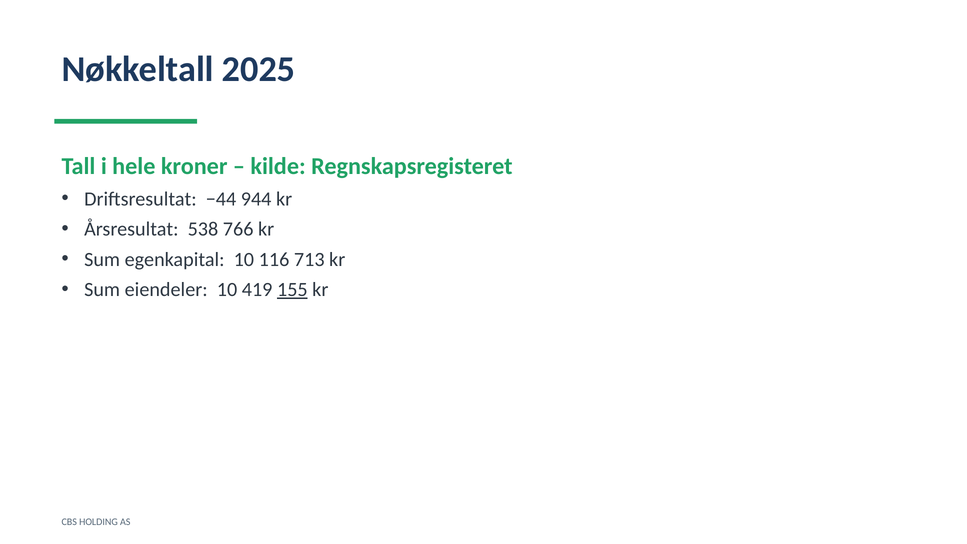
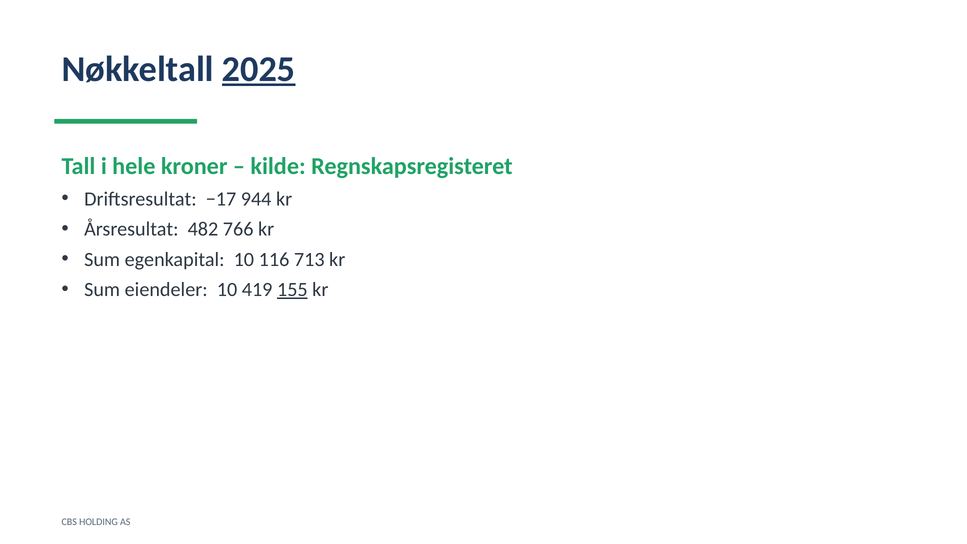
2025 underline: none -> present (259, 69)
−44: −44 -> −17 (221, 199)
538: 538 -> 482 (203, 229)
